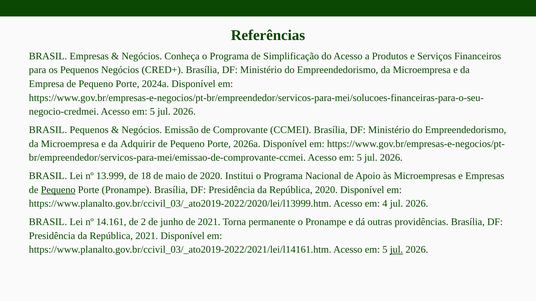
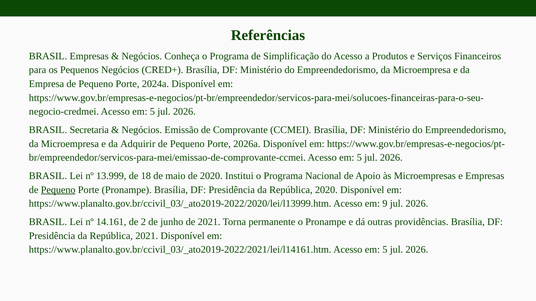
BRASIL Pequenos: Pequenos -> Secretaria (89, 130)
4: 4 -> 9 (385, 204)
jul underline: present -> none (397, 250)
